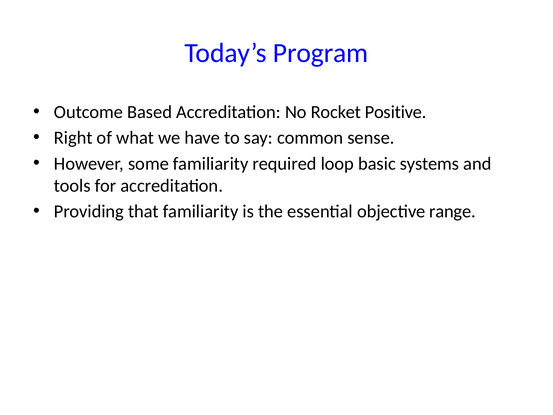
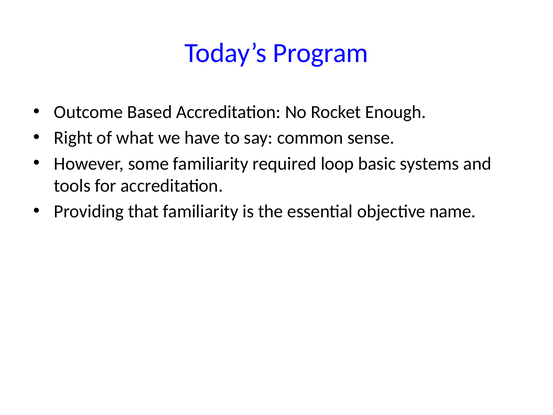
Positive: Positive -> Enough (396, 112)
range: range -> name (453, 211)
